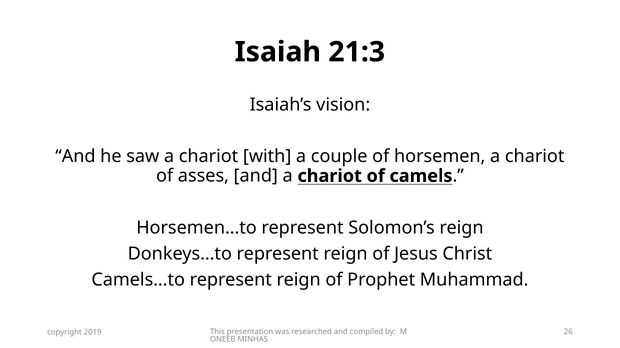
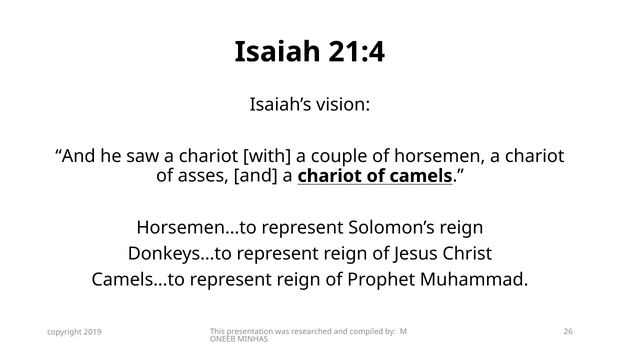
21:3: 21:3 -> 21:4 (357, 52)
